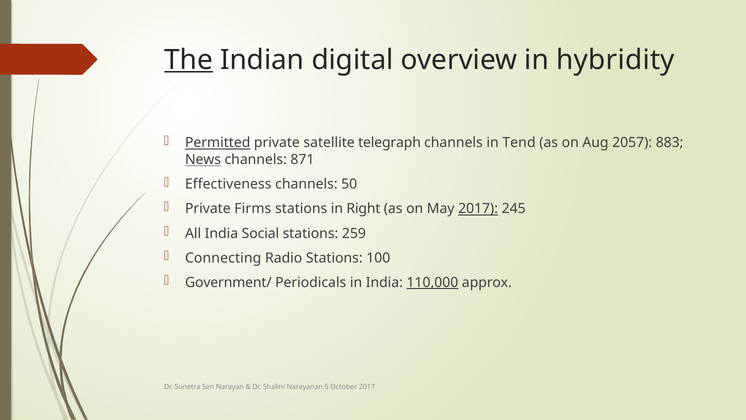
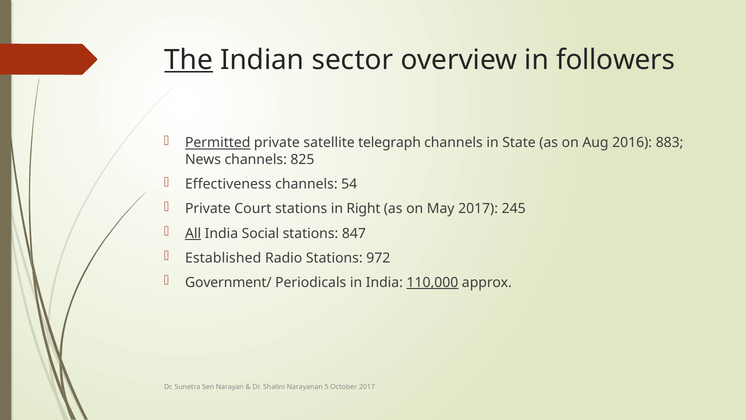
digital: digital -> sector (352, 60)
hybridity: hybridity -> followers (616, 60)
Tend: Tend -> State (519, 143)
2057: 2057 -> 2016 (632, 143)
News underline: present -> none (203, 160)
871: 871 -> 825 (302, 160)
50: 50 -> 54 (349, 184)
Firms: Firms -> Court (253, 209)
2017 underline: present -> none (478, 209)
All underline: none -> present (193, 233)
259: 259 -> 847 (354, 233)
Connecting: Connecting -> Established (223, 258)
100: 100 -> 972 (378, 258)
